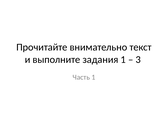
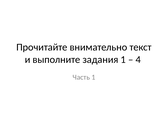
3: 3 -> 4 (138, 60)
